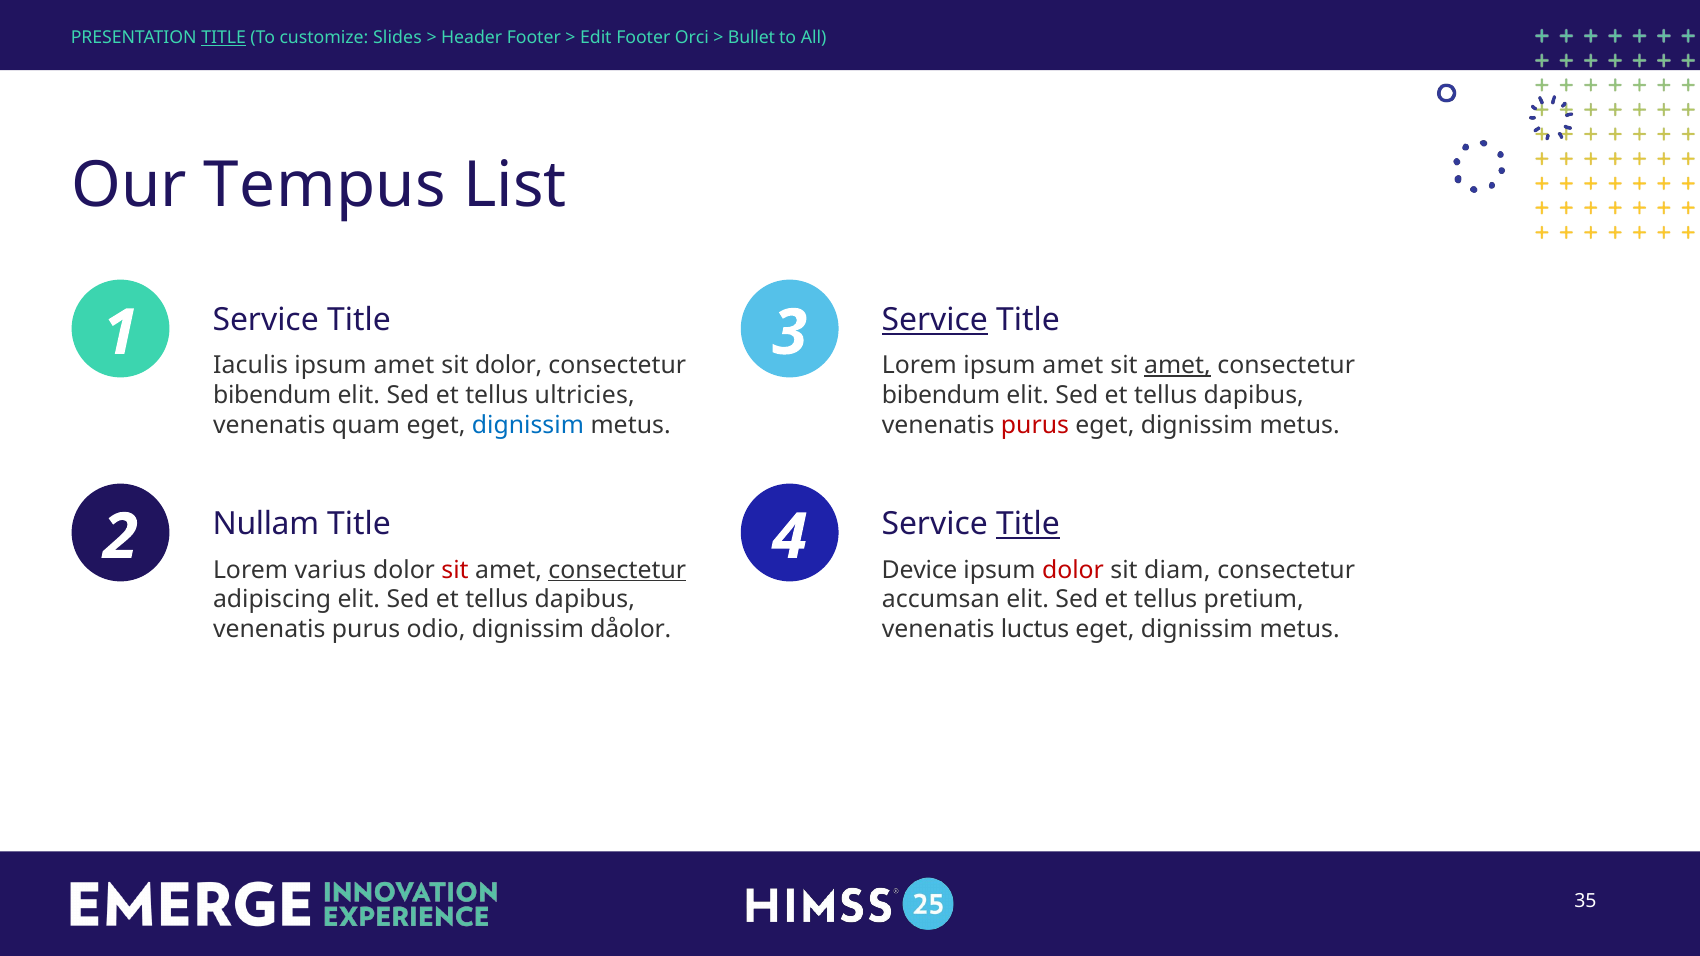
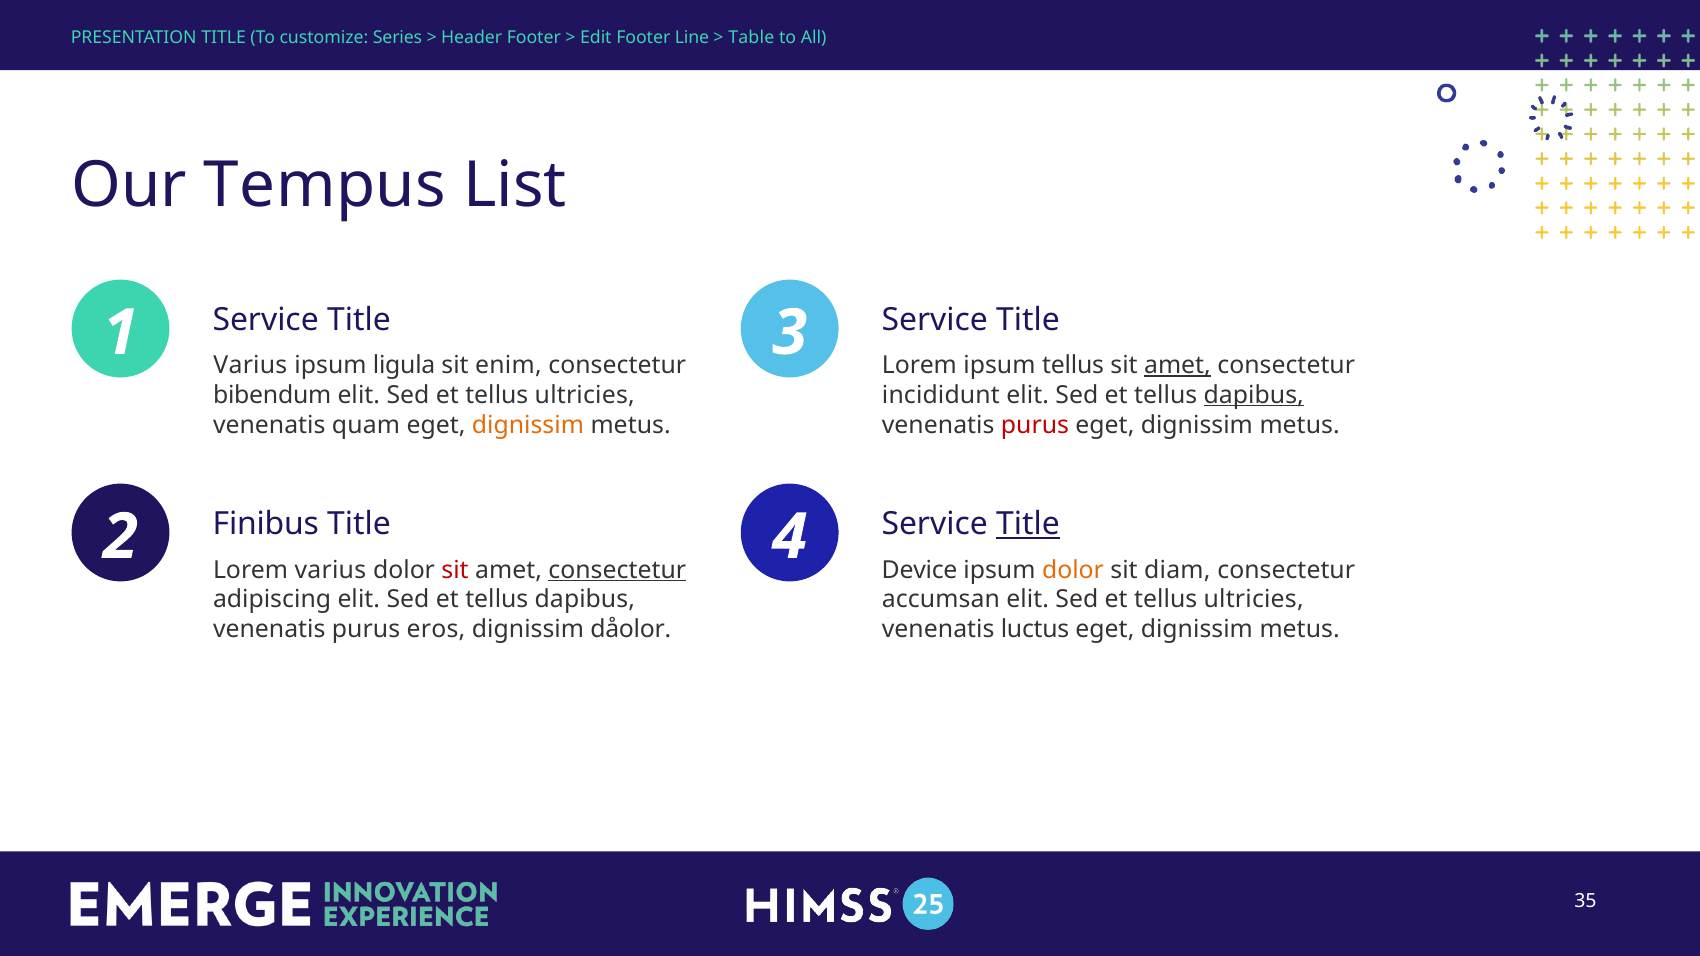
TITLE underline: present -> none (224, 38)
Slides: Slides -> Series (398, 38)
Orci: Orci -> Line (692, 38)
Bullet: Bullet -> Table (751, 38)
Service underline: present -> none (935, 320)
Iaculis: Iaculis -> Varius (250, 365)
amet: amet -> ligula (404, 365)
sit dolor: dolor -> enim (508, 365)
Lorem ipsum amet: amet -> tellus (1073, 365)
bibendum: bibendum -> incididunt (941, 395)
dapibus underline: none -> present (1254, 395)
dignissim colour: blue -> orange (528, 425)
Nullam: Nullam -> Finibus (266, 525)
dolor colour: red -> orange (1073, 570)
pretium: pretium -> ultricies (1254, 600)
odio: odio -> eros (436, 630)
